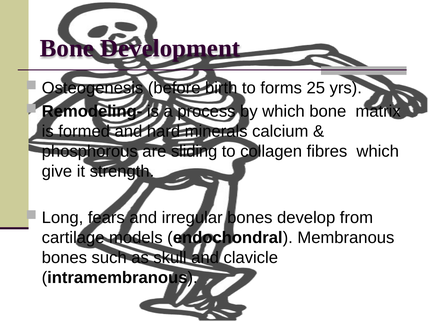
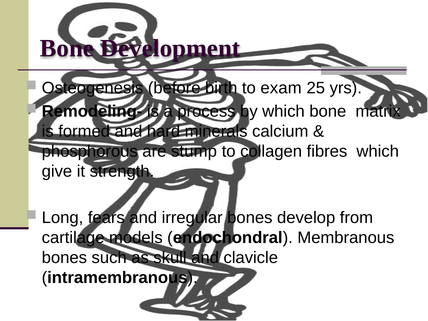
forms: forms -> exam (281, 88)
sliding: sliding -> stump (194, 151)
